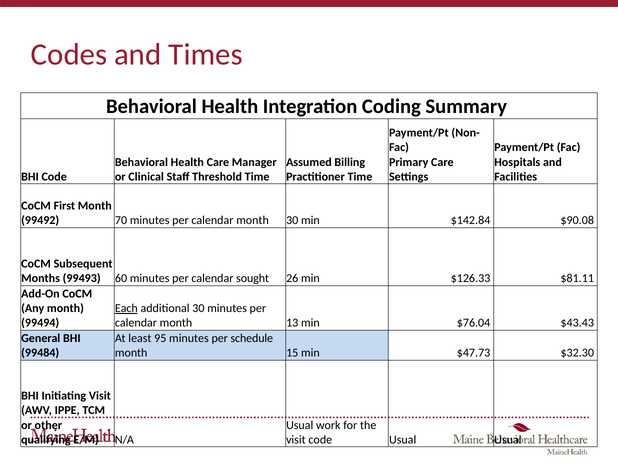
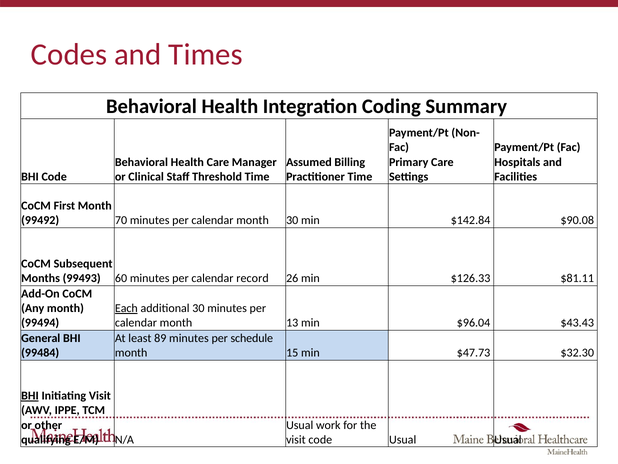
sought: sought -> record (252, 278)
$76.04: $76.04 -> $96.04 (474, 323)
95: 95 -> 89 (160, 338)
BHI underline: none -> present (30, 395)
